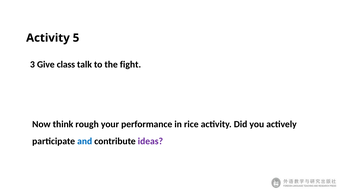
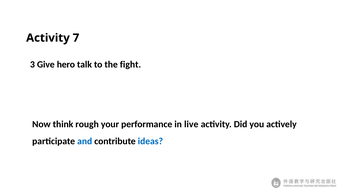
5: 5 -> 7 (76, 38)
class: class -> hero (66, 64)
rice: rice -> live (191, 124)
ideas colour: purple -> blue (150, 141)
